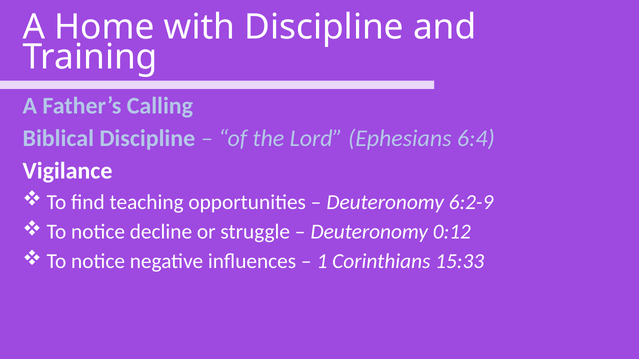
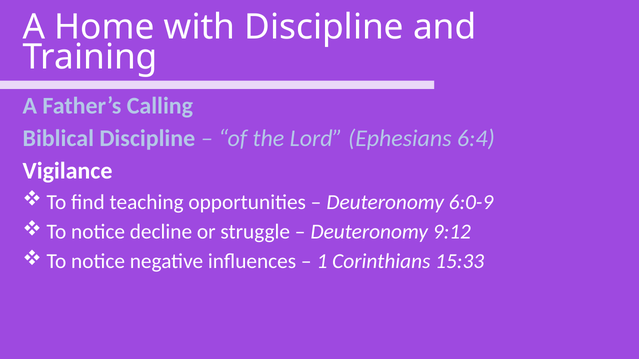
6:2-9: 6:2-9 -> 6:0-9 (471, 202)
0:12: 0:12 -> 9:12 (452, 232)
